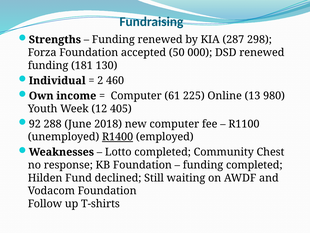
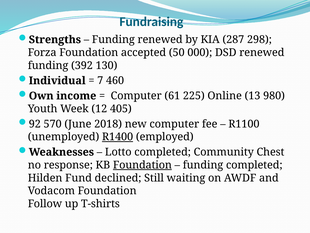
181: 181 -> 392 (82, 65)
2: 2 -> 7 (100, 81)
288: 288 -> 570 (53, 124)
Foundation underline: none -> present (142, 165)
